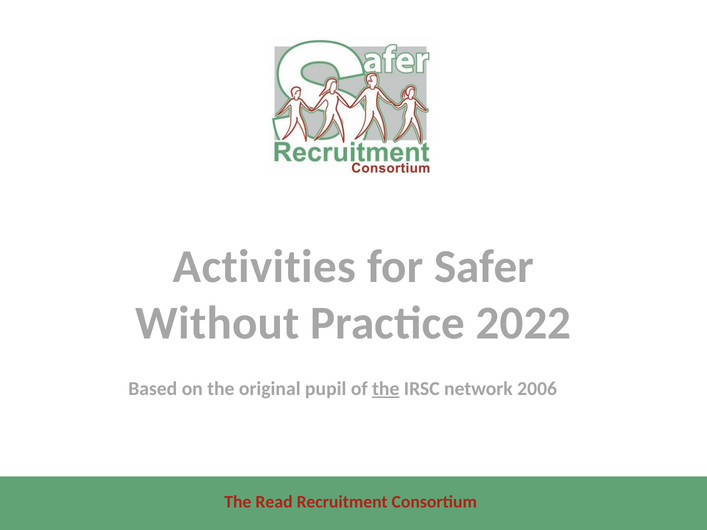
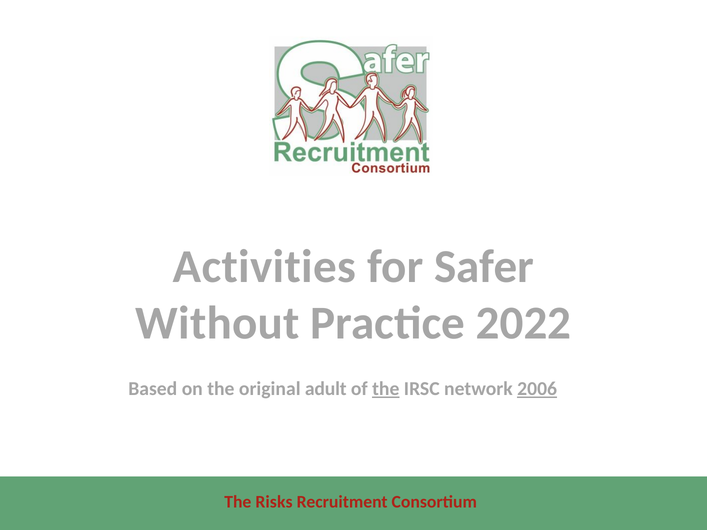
pupil: pupil -> adult (326, 389)
2006 underline: none -> present (537, 389)
Read: Read -> Risks (274, 502)
